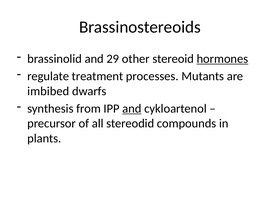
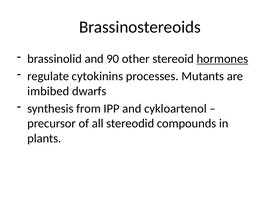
29: 29 -> 90 (113, 59)
treatment: treatment -> cytokinins (97, 76)
and underline: present -> none (132, 109)
